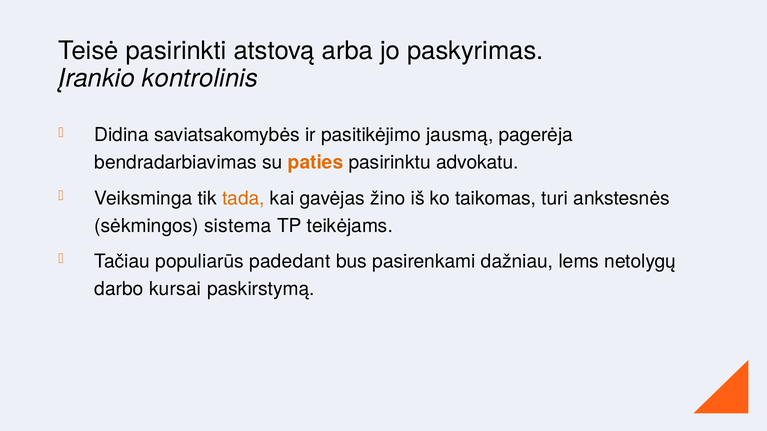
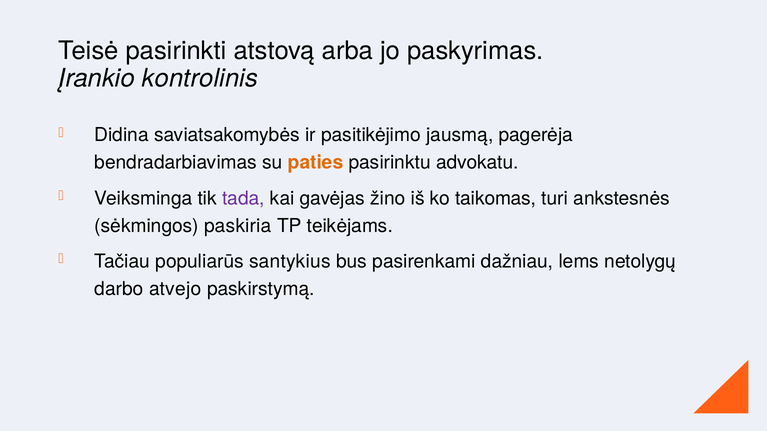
tada colour: orange -> purple (243, 198)
sistema: sistema -> paskiria (238, 226)
padedant: padedant -> santykius (290, 262)
kursai: kursai -> atvejo (175, 289)
